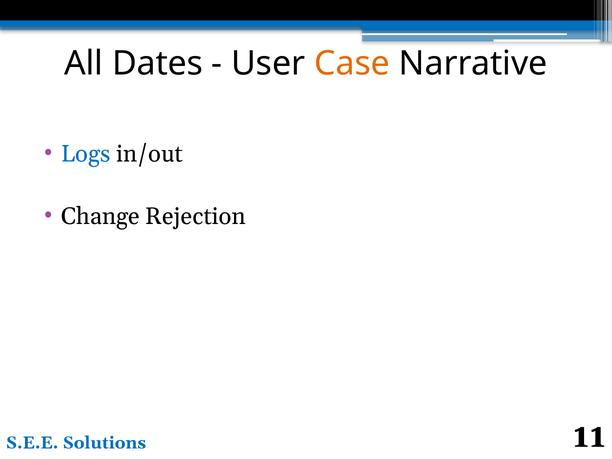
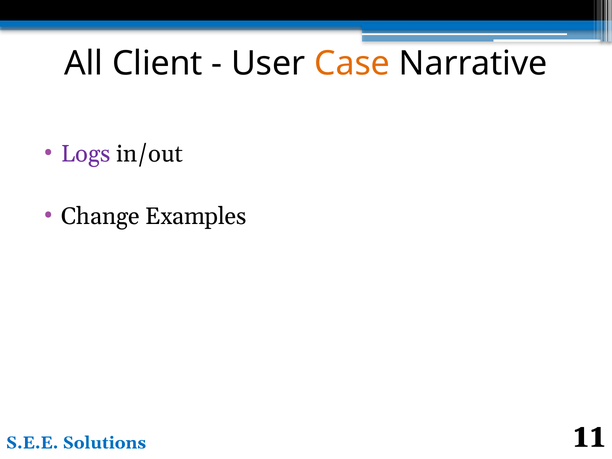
Dates: Dates -> Client (157, 64)
Logs colour: blue -> purple (86, 154)
Rejection: Rejection -> Examples (196, 216)
